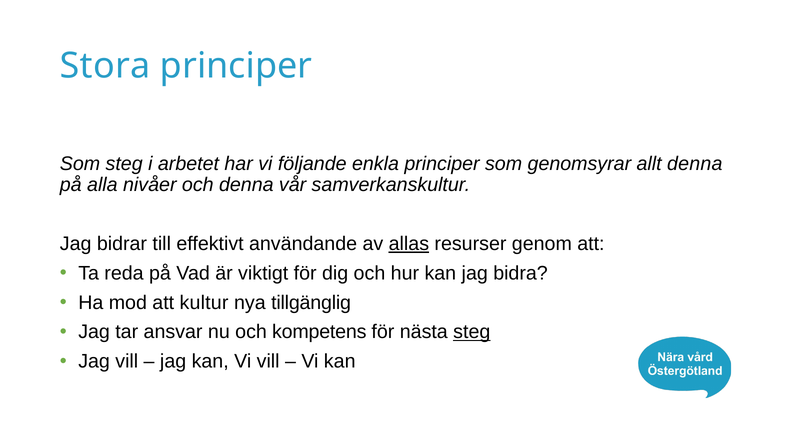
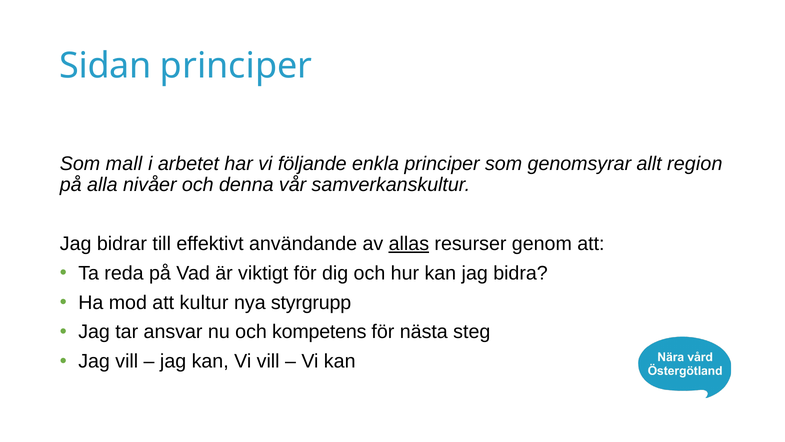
Stora: Stora -> Sidan (105, 66)
Som steg: steg -> mall (124, 164)
allt denna: denna -> region (695, 164)
tillgänglig: tillgänglig -> styrgrupp (311, 302)
steg underline: present -> none (472, 332)
